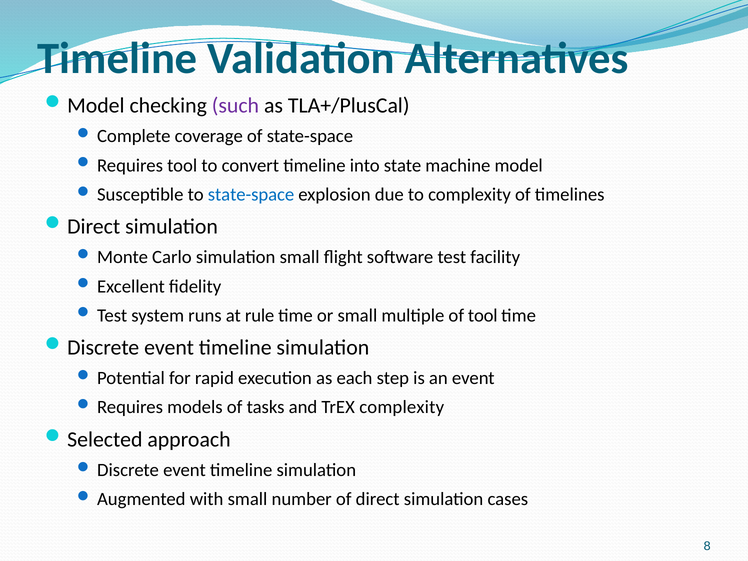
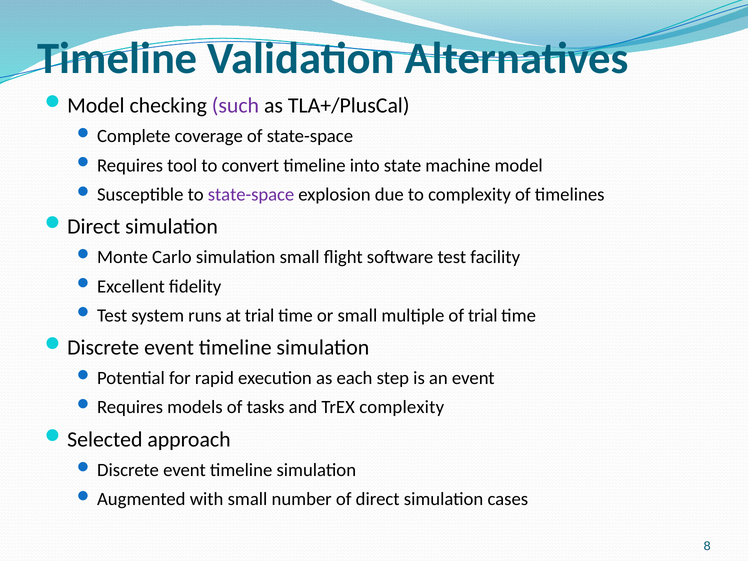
state-space colour: blue -> purple (251, 194)
at rule: rule -> trial (260, 315)
of tool: tool -> trial (483, 315)
